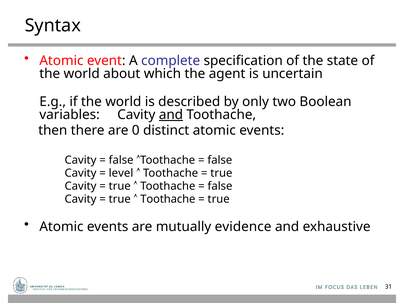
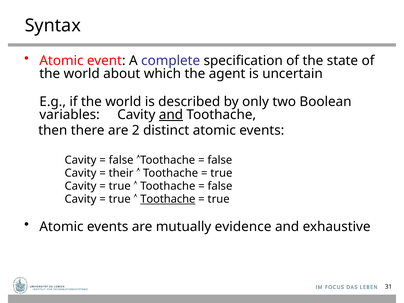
0: 0 -> 2 (136, 130)
level: level -> their (121, 173)
Toothache underline: none -> present (168, 199)
